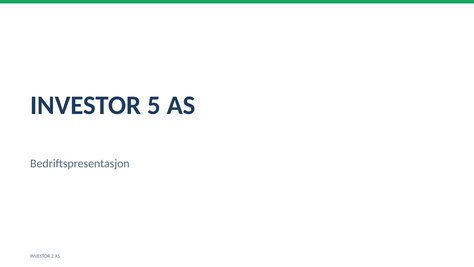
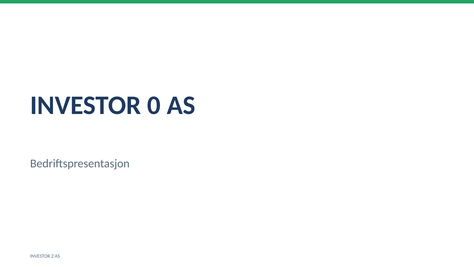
5: 5 -> 0 (154, 105)
